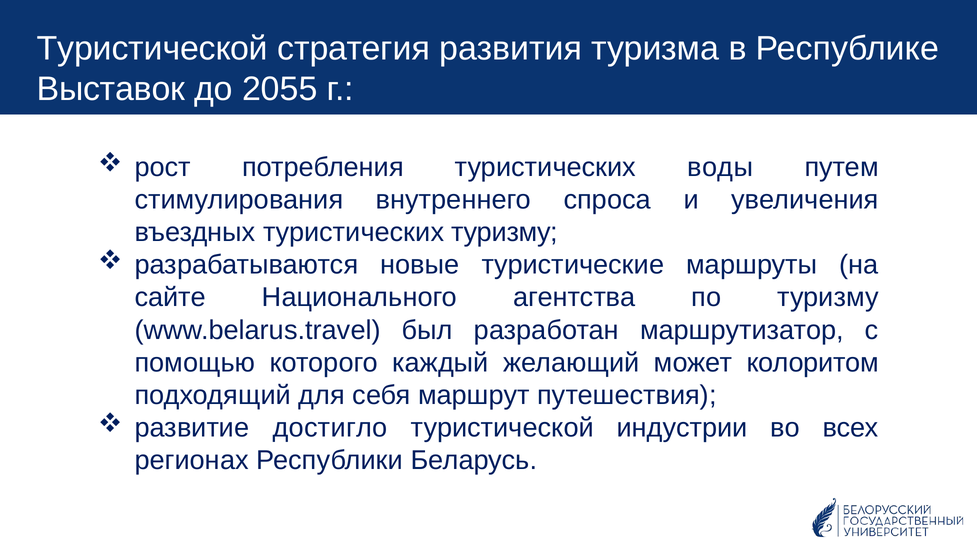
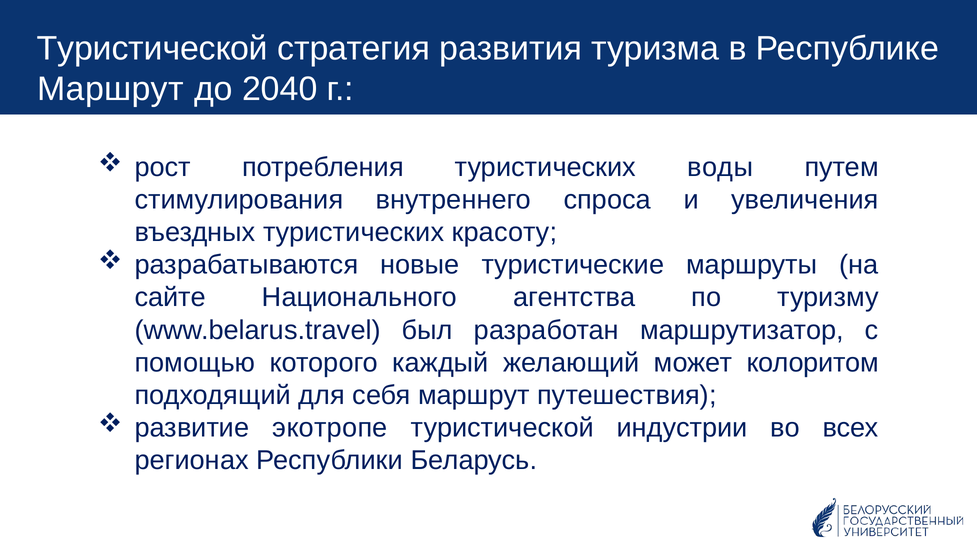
Выставок: Выставок -> Маршрут (111, 89)
2055: 2055 -> 2040 (280, 89)
туристических туризму: туризму -> красоту (504, 232)
достигло: достигло -> экотропе (330, 428)
